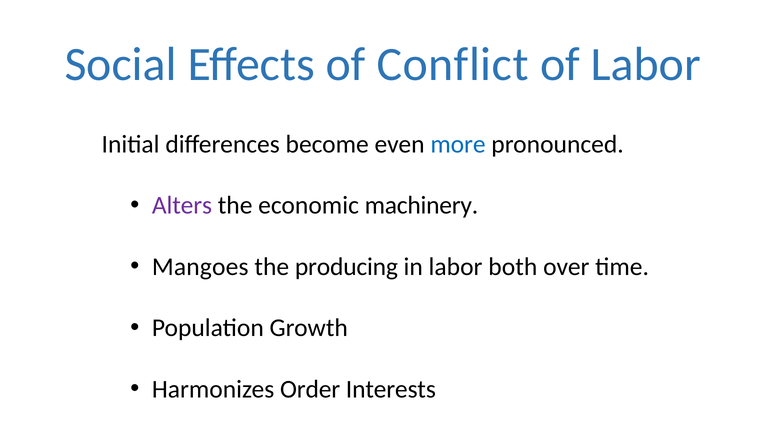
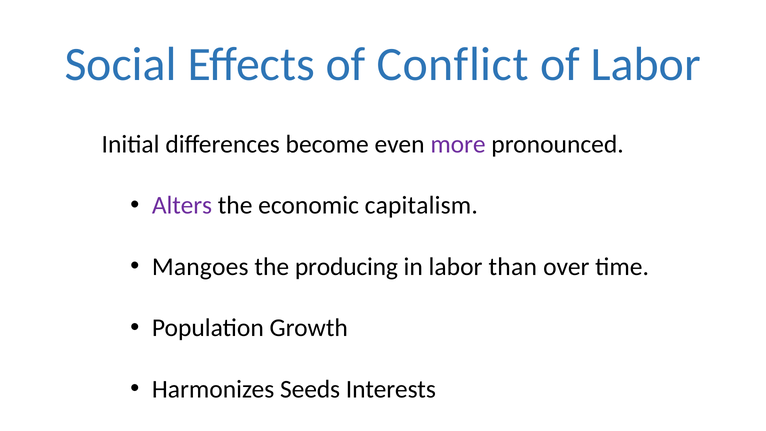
more colour: blue -> purple (458, 144)
machinery: machinery -> capitalism (421, 205)
both: both -> than (513, 267)
Order: Order -> Seeds (310, 389)
